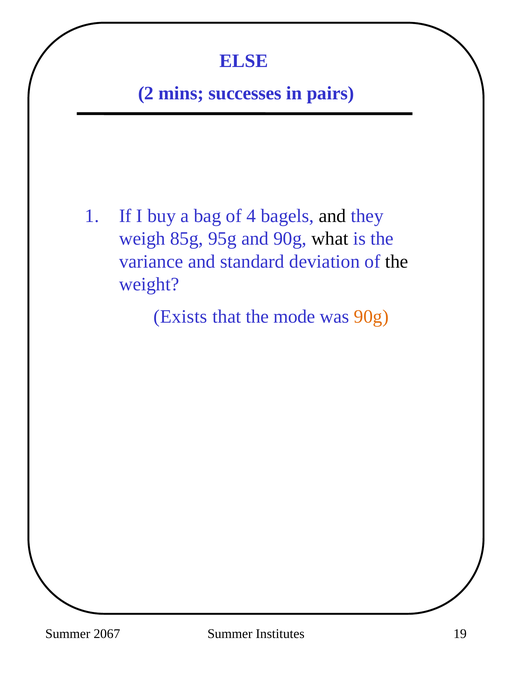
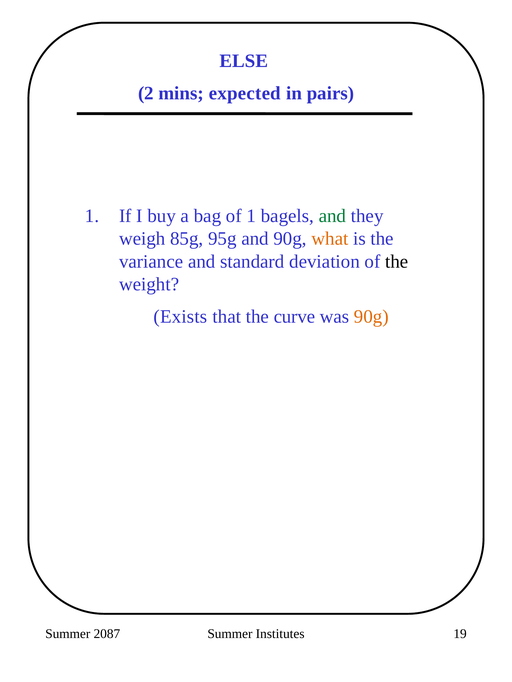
successes: successes -> expected (245, 93)
of 4: 4 -> 1 (251, 216)
and colour: black -> green (332, 216)
what colour: black -> orange (330, 239)
mode: mode -> curve (294, 317)
2067: 2067 -> 2087 (107, 634)
